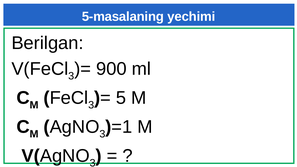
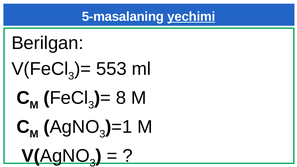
yechimi underline: none -> present (191, 16)
900: 900 -> 553 (111, 69)
5: 5 -> 8 (121, 98)
